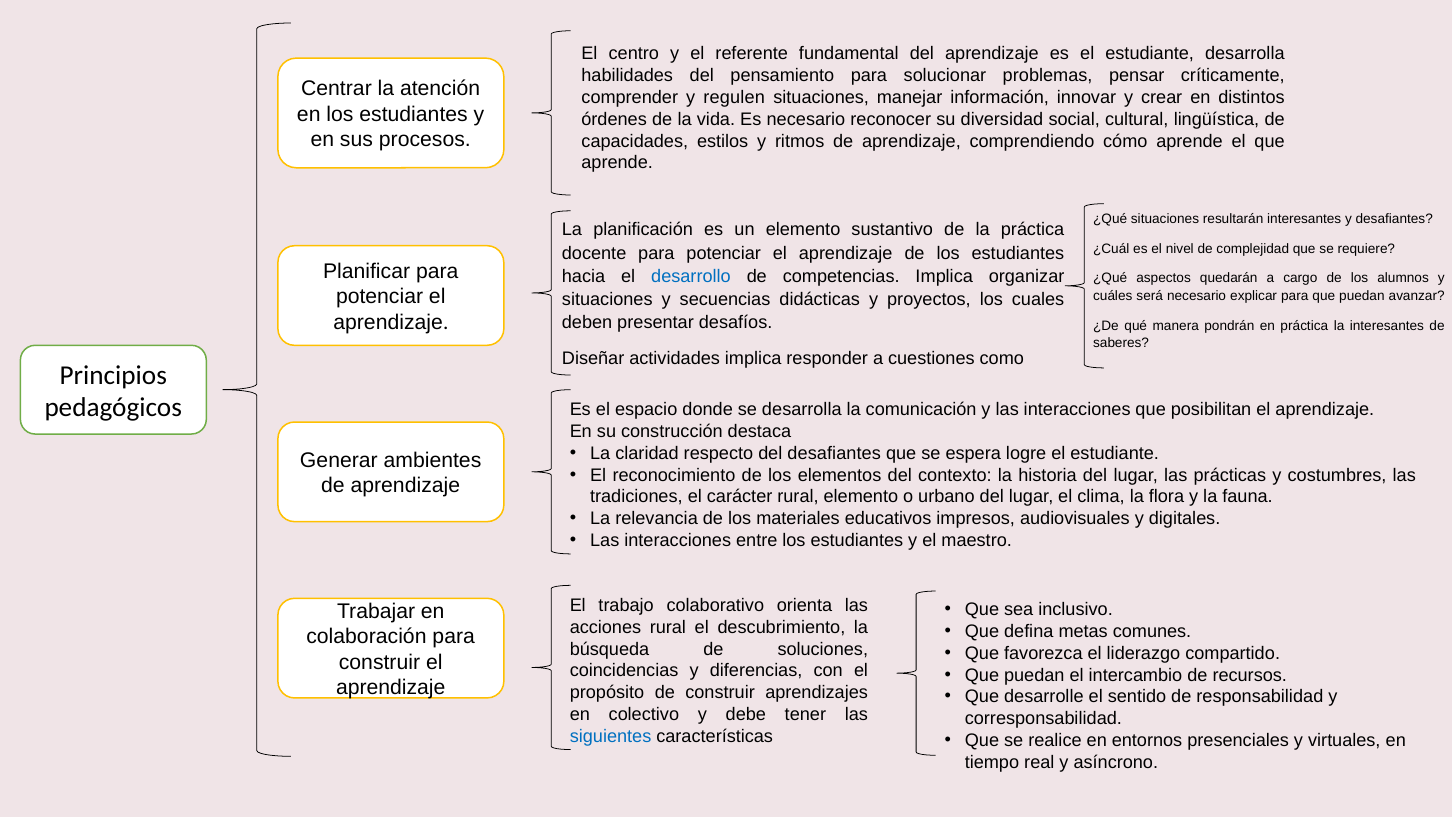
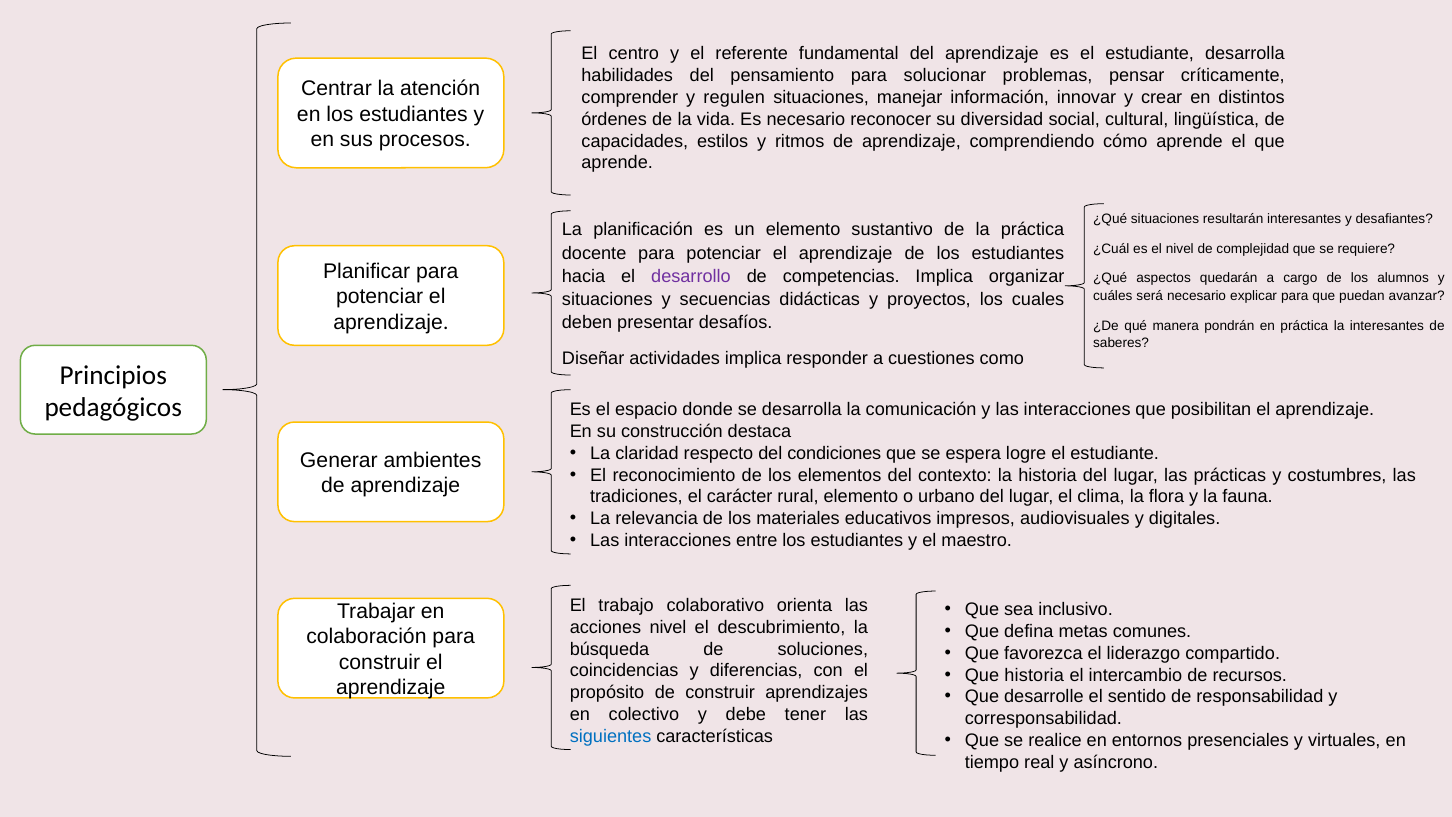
desarrollo colour: blue -> purple (691, 276)
del desafiantes: desafiantes -> condiciones (834, 453)
acciones rural: rural -> nivel (668, 627)
puedan: puedan -> historia (1034, 675)
